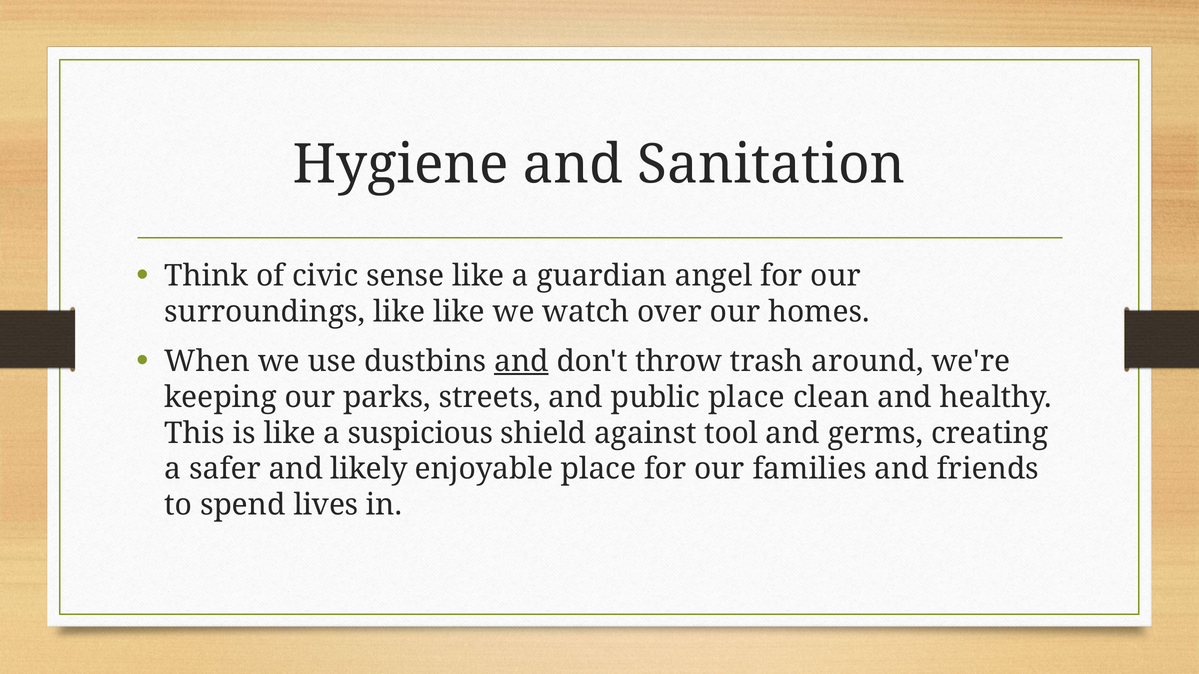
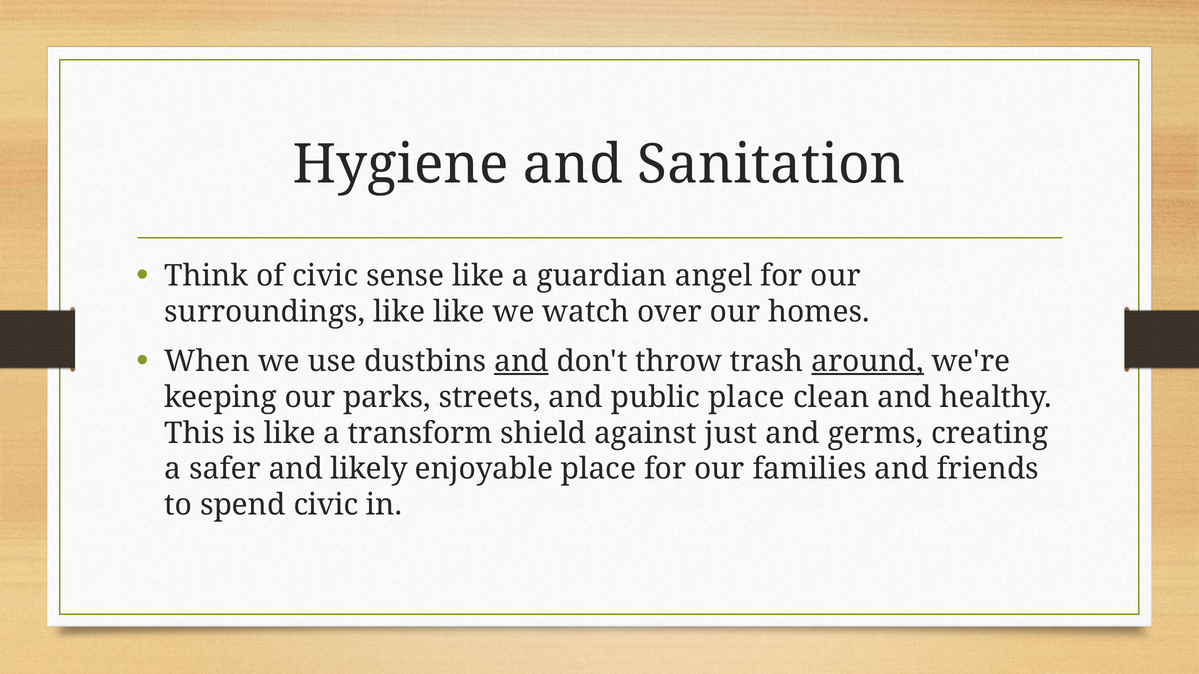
around underline: none -> present (868, 361)
suspicious: suspicious -> transform (420, 433)
tool: tool -> just (731, 433)
spend lives: lives -> civic (326, 505)
